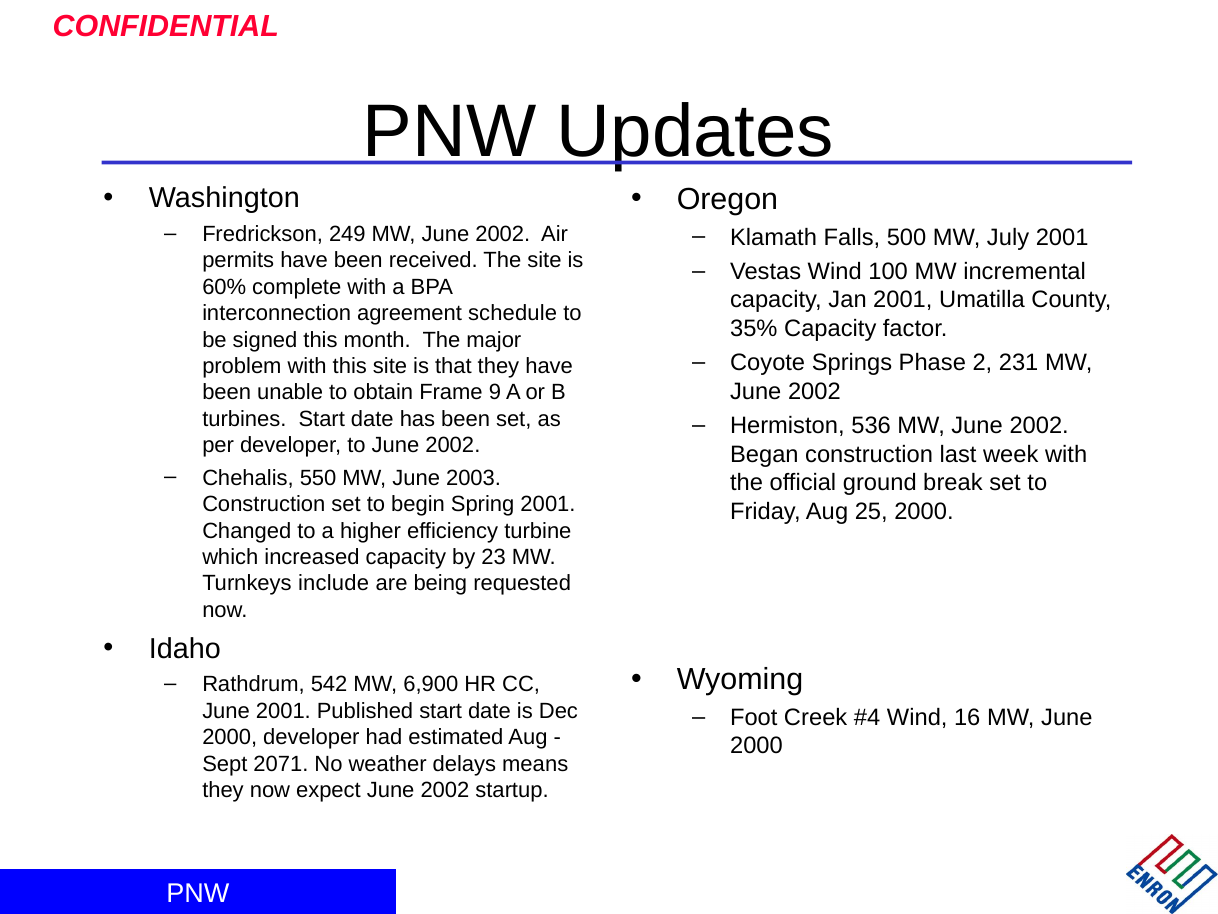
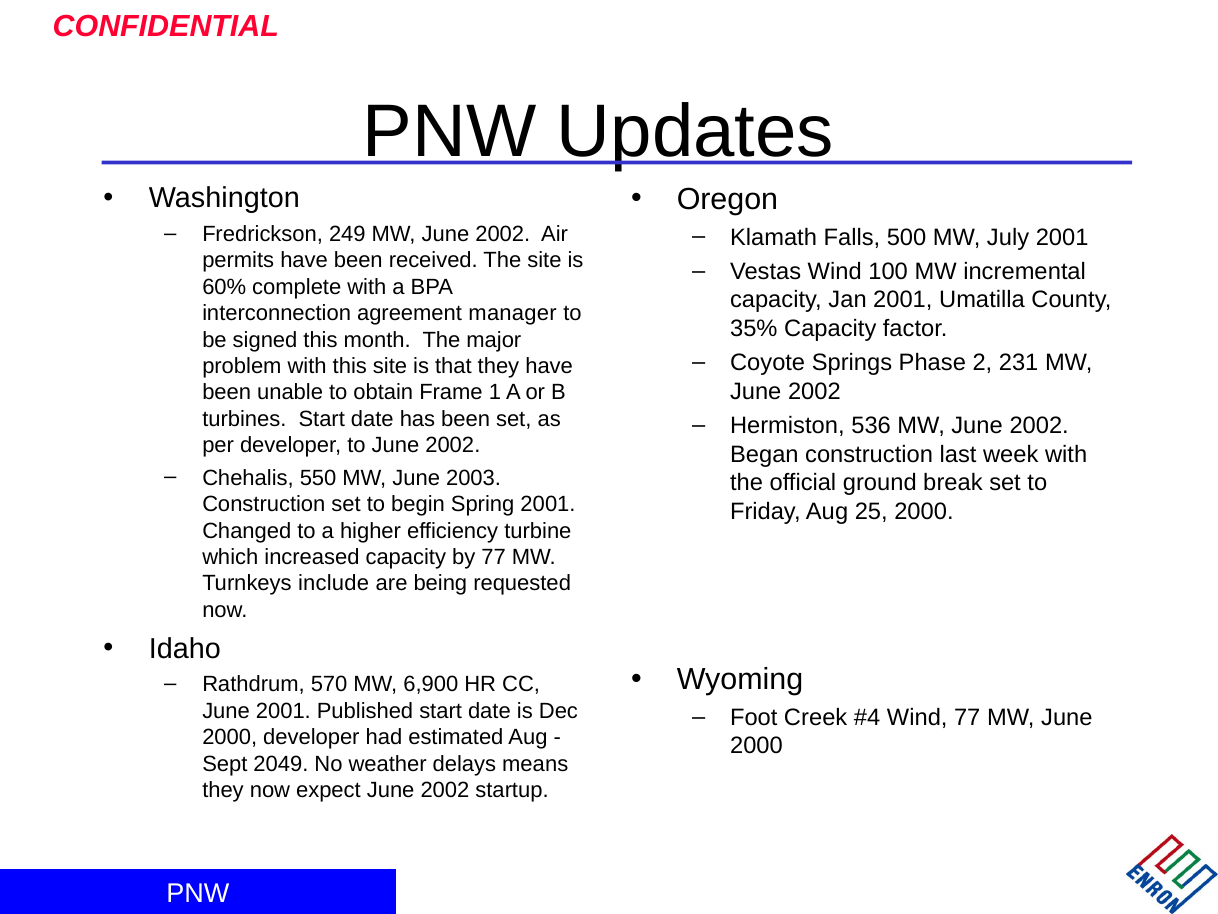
schedule: schedule -> manager (513, 313)
9: 9 -> 1 (495, 392)
by 23: 23 -> 77 (494, 557)
542: 542 -> 570 (329, 684)
Wind 16: 16 -> 77 (967, 717)
2071: 2071 -> 2049 (281, 763)
